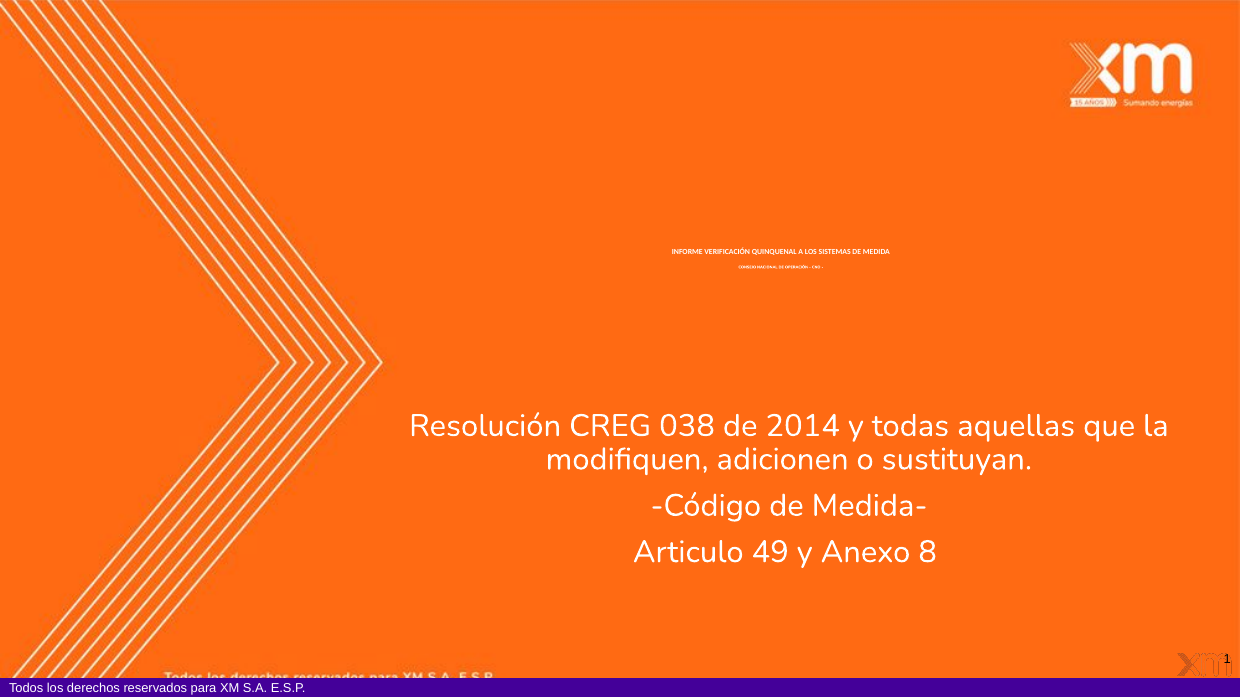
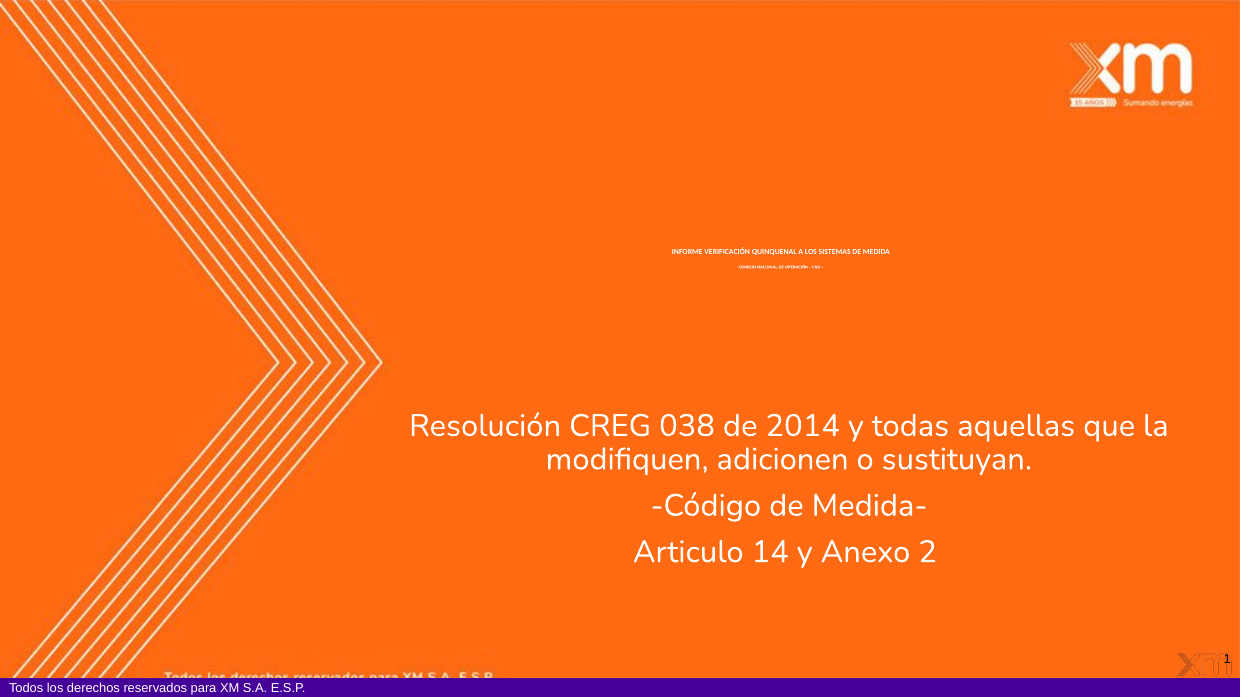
49: 49 -> 14 (770, 552)
8: 8 -> 2 (928, 552)
